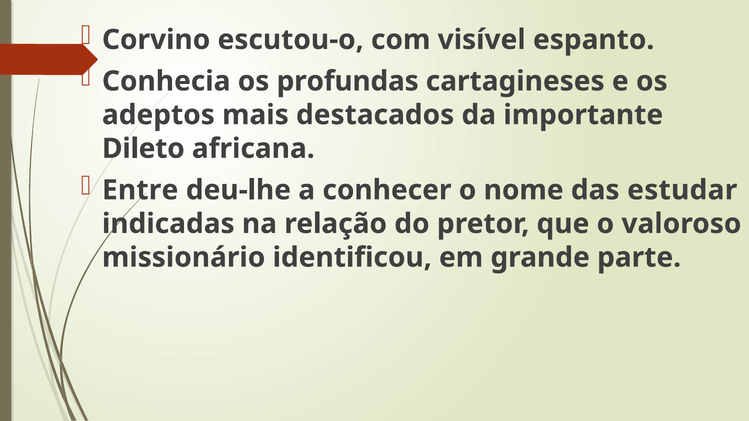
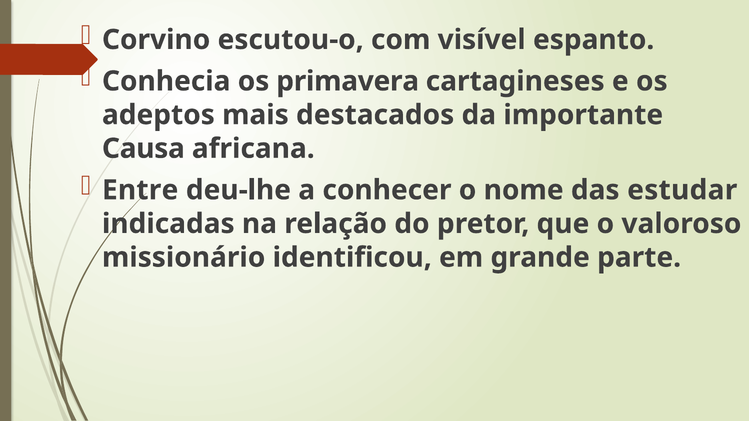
profundas: profundas -> primavera (348, 81)
Dileto: Dileto -> Causa (143, 149)
